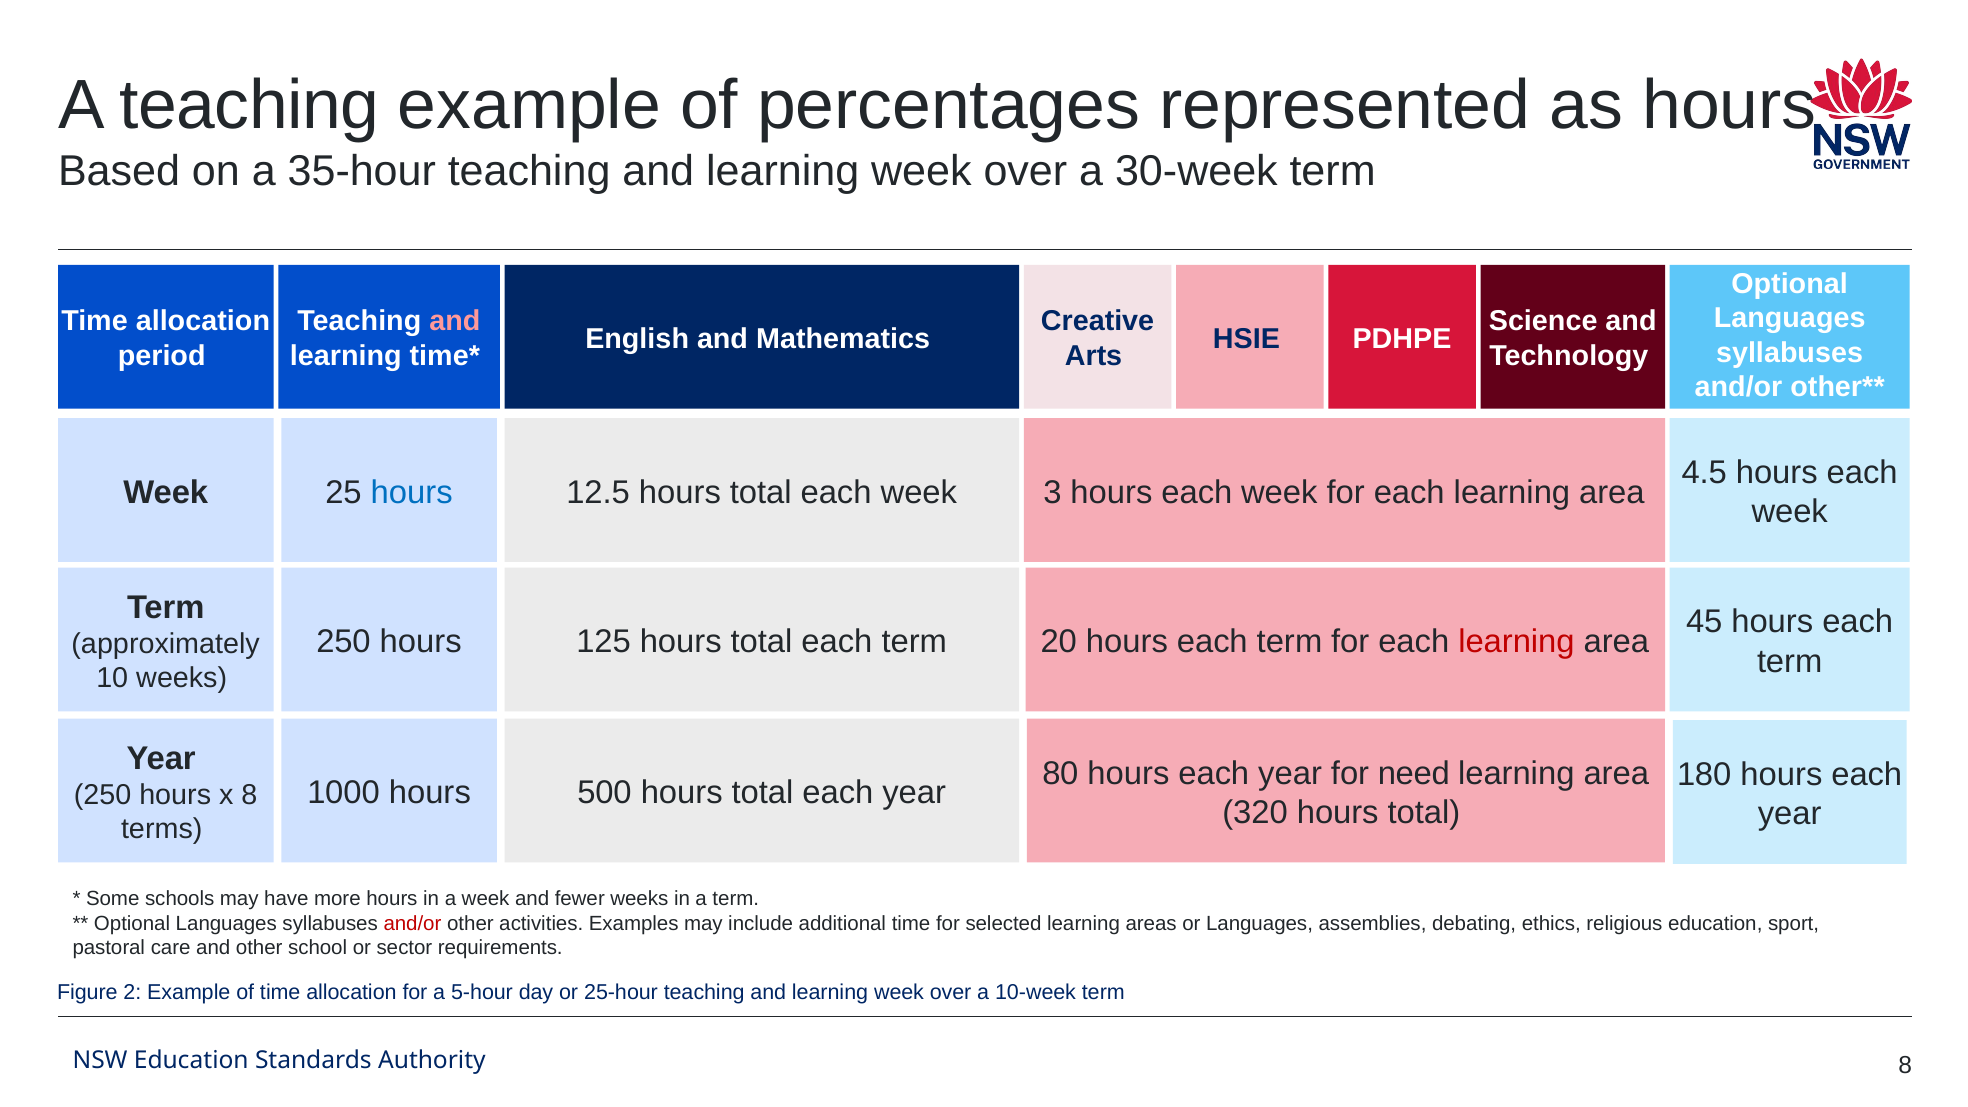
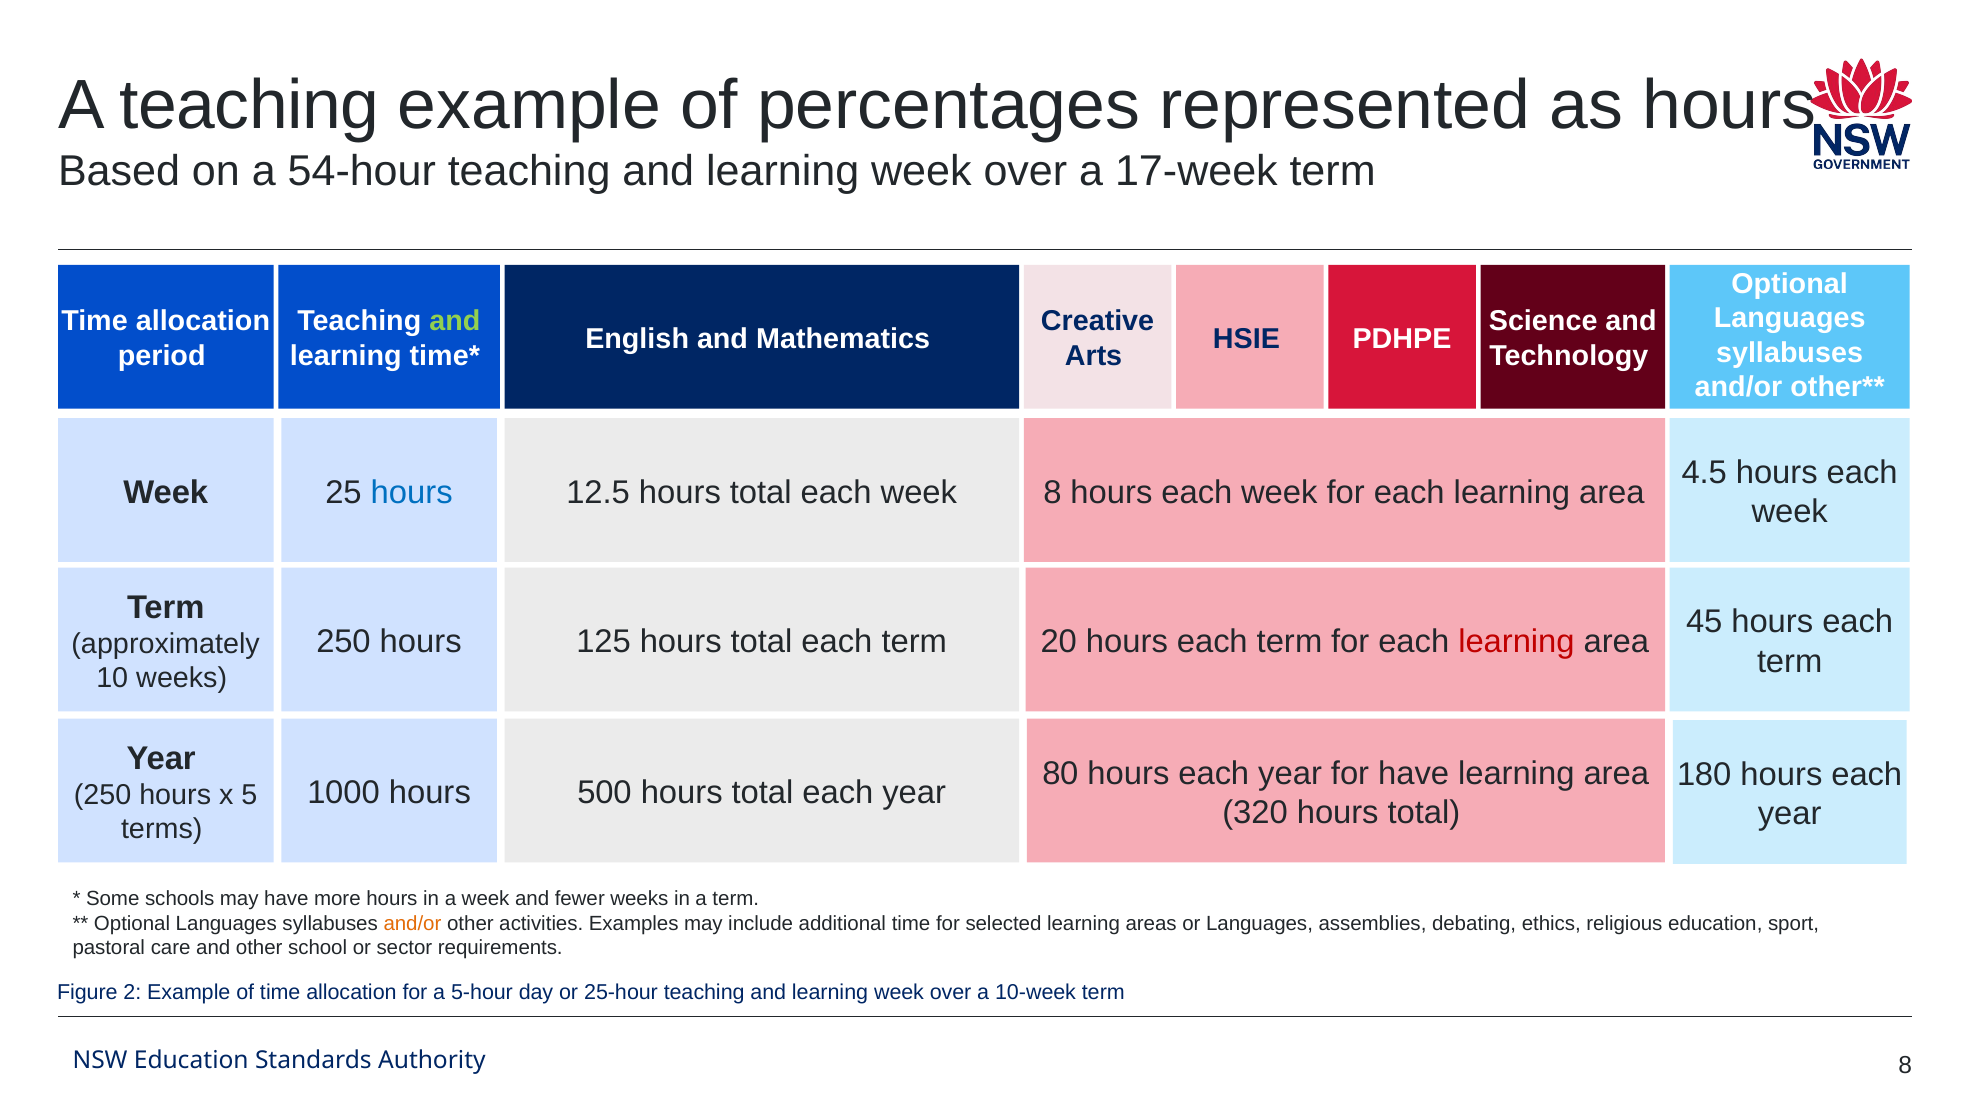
35-hour: 35-hour -> 54-hour (362, 171)
30-week: 30-week -> 17-week (1196, 171)
and colour: pink -> light green (455, 321)
week 3: 3 -> 8 (1053, 492)
for need: need -> have (1414, 773)
x 8: 8 -> 5 (249, 795)
and/or colour: red -> orange (412, 923)
